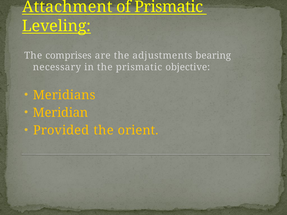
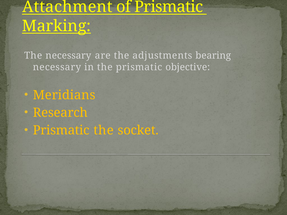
Leveling: Leveling -> Marking (56, 26)
The comprises: comprises -> necessary (68, 56)
Meridian: Meridian -> Research (60, 113)
Provided: Provided -> Prismatic (61, 131)
orient: orient -> socket (138, 131)
